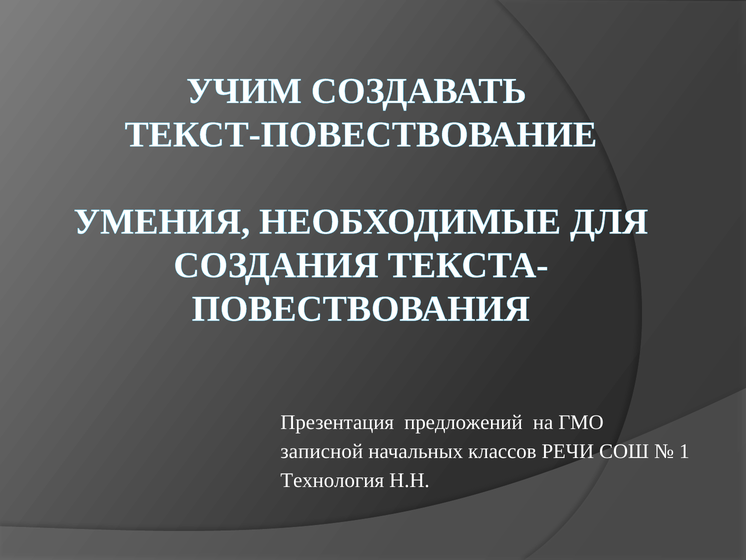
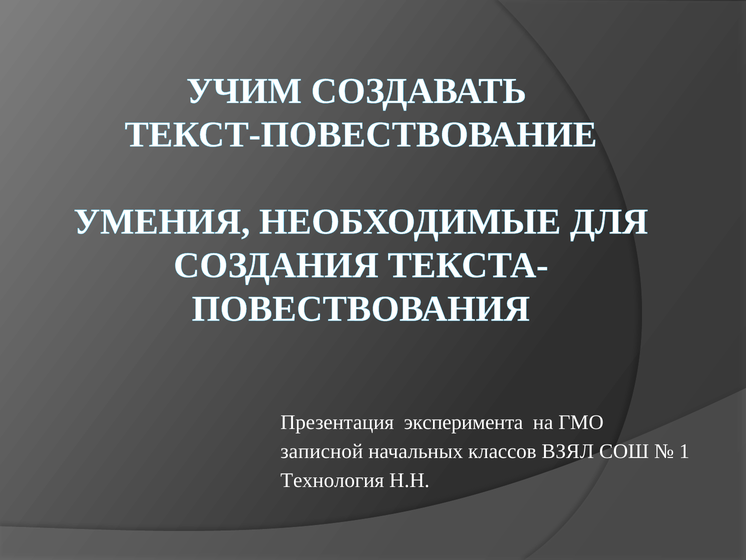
предложений: предложений -> эксперимента (464, 422)
РЕЧИ: РЕЧИ -> ВЗЯЛ (568, 451)
